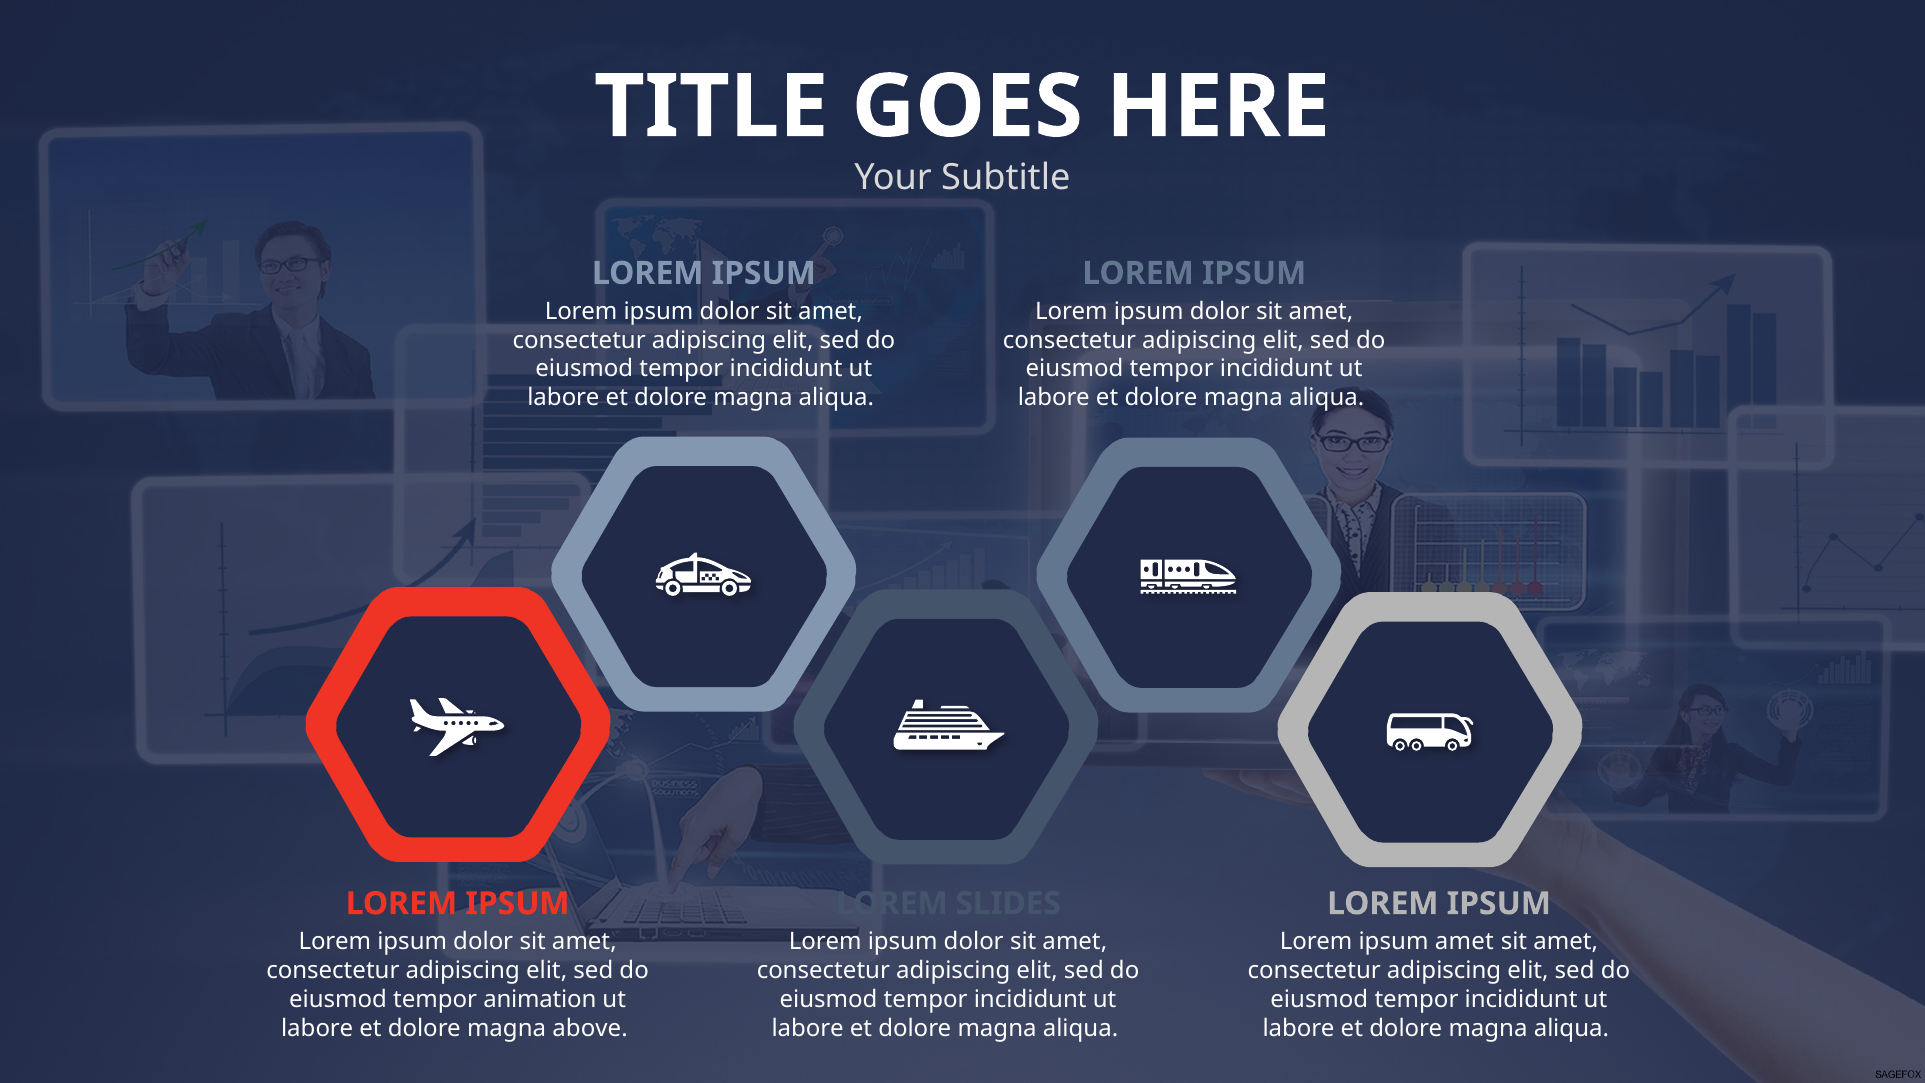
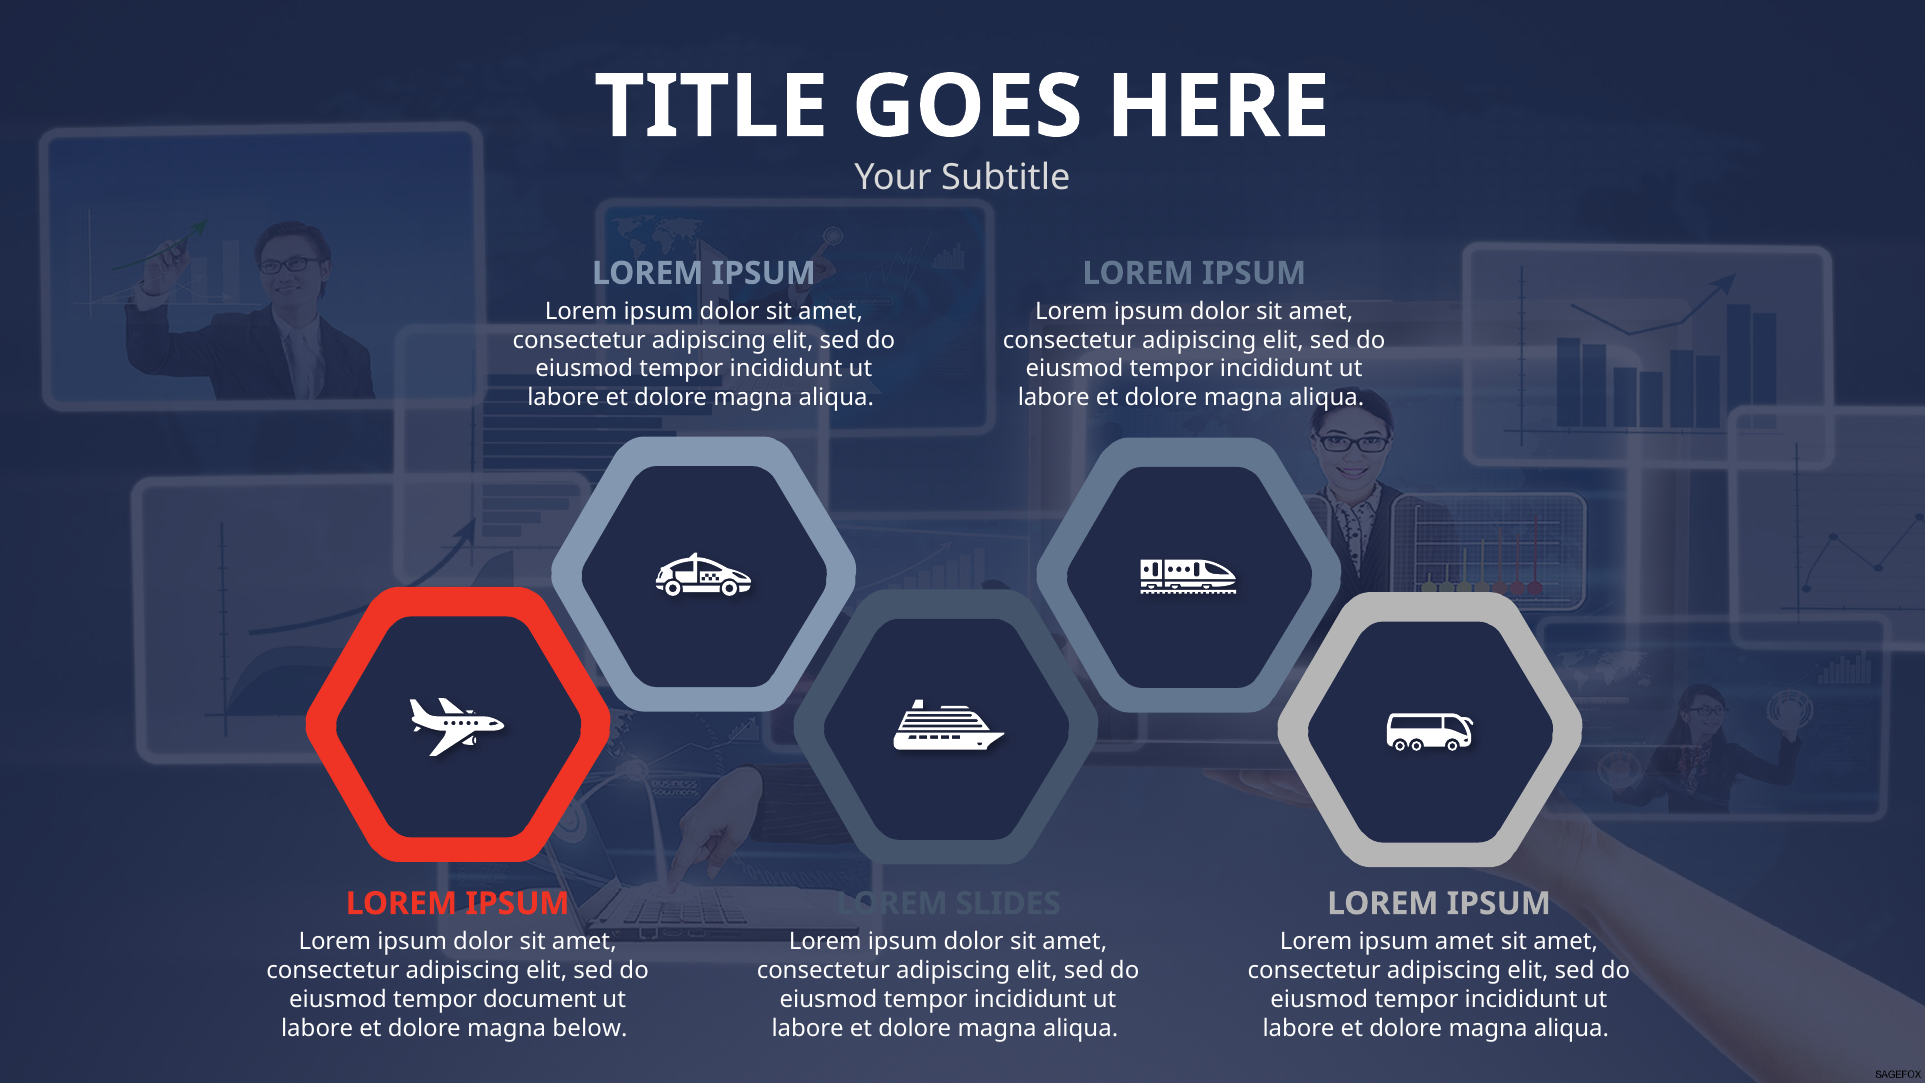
animation: animation -> document (540, 999)
above: above -> below (590, 1028)
